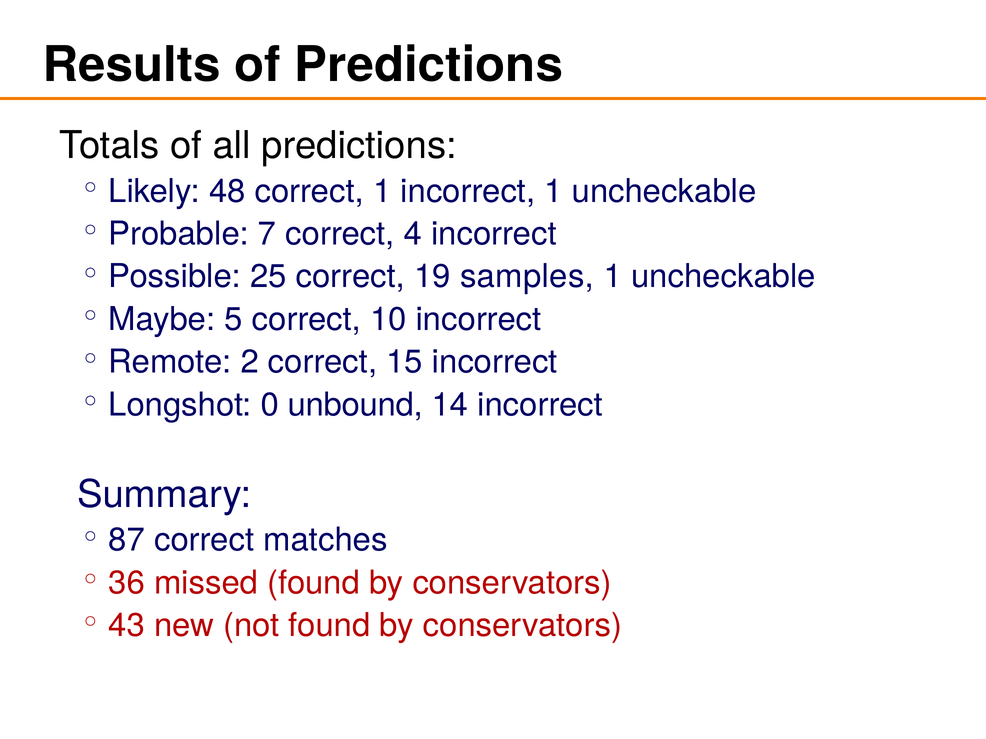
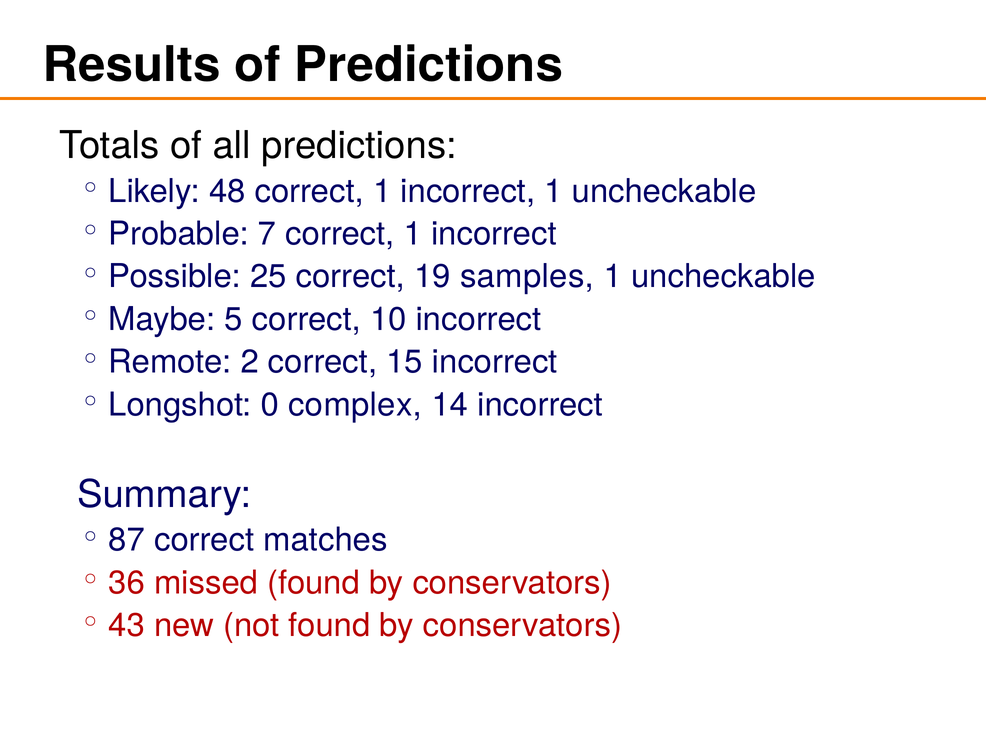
7 correct 4: 4 -> 1 (413, 234)
unbound: unbound -> complex (355, 405)
